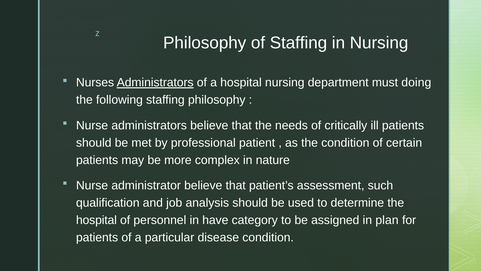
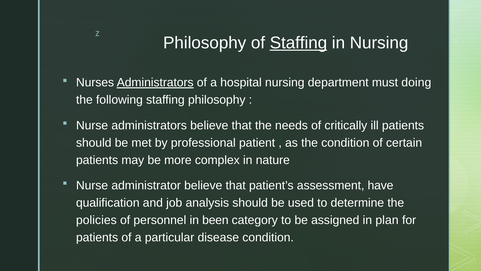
Staffing underline: none -> present (298, 43)
such: such -> have (381, 185)
hospital: hospital -> policies (96, 220)
have: have -> been (215, 220)
